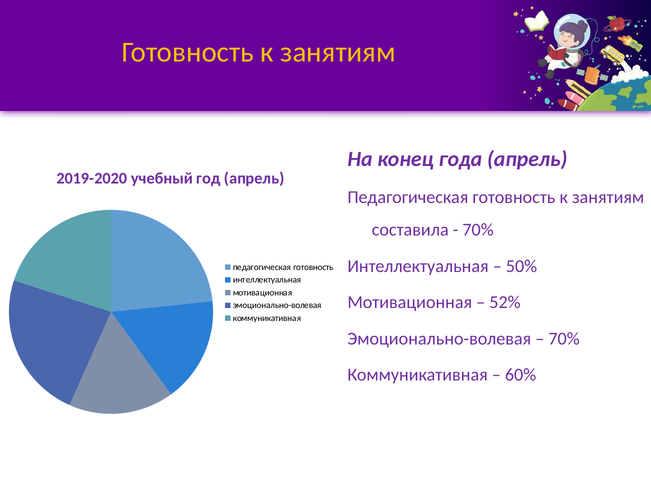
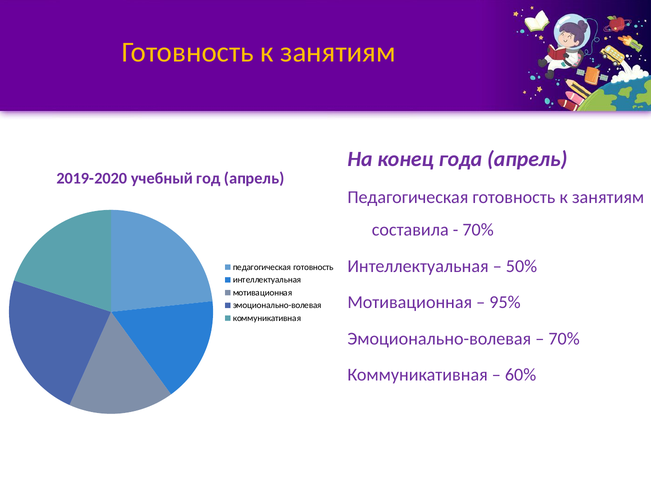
52%: 52% -> 95% (505, 303)
